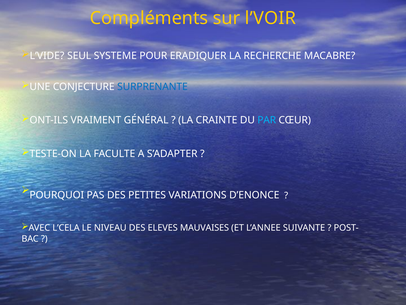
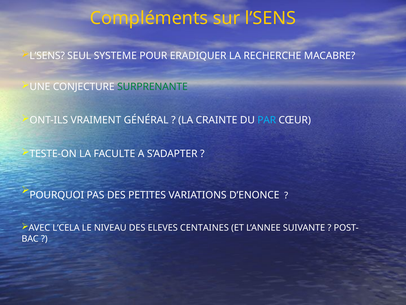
sur l’VOIR: l’VOIR -> l’SENS (271, 18)
L’VIDE: L’VIDE -> L’SENS (47, 56)
SURPRENANTE colour: blue -> green (152, 87)
MAUVAISES: MAUVAISES -> CENTAINES (204, 228)
